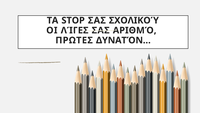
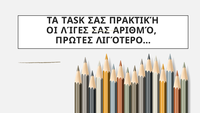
STOP: STOP -> TASK (73, 20)
ΣΧΟΛΙΚΟΎ: ΣΧΟΛΙΚΟΎ -> ΠΡΑΚΤΙΚΉ (134, 20)
ΔΥΝΑΤΌΝ…: ΔΥΝΑΤΌΝ… -> ΛΙΓΌΤΕΡΟ… (123, 40)
